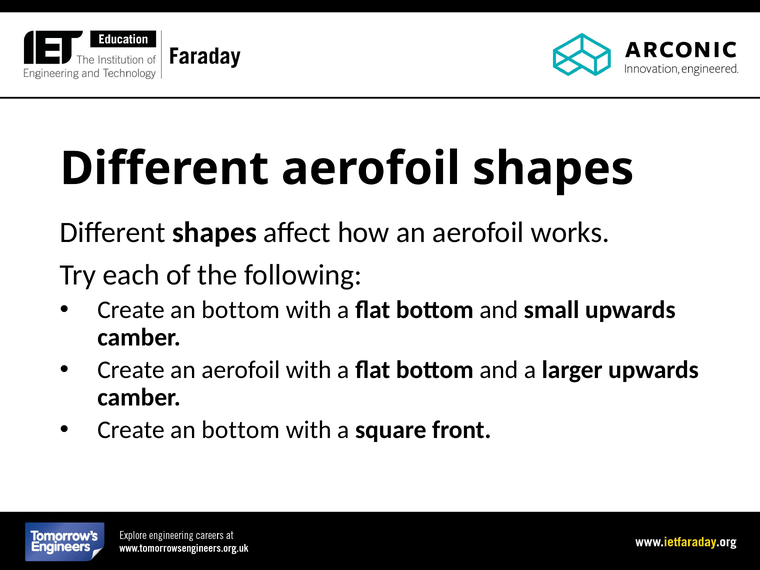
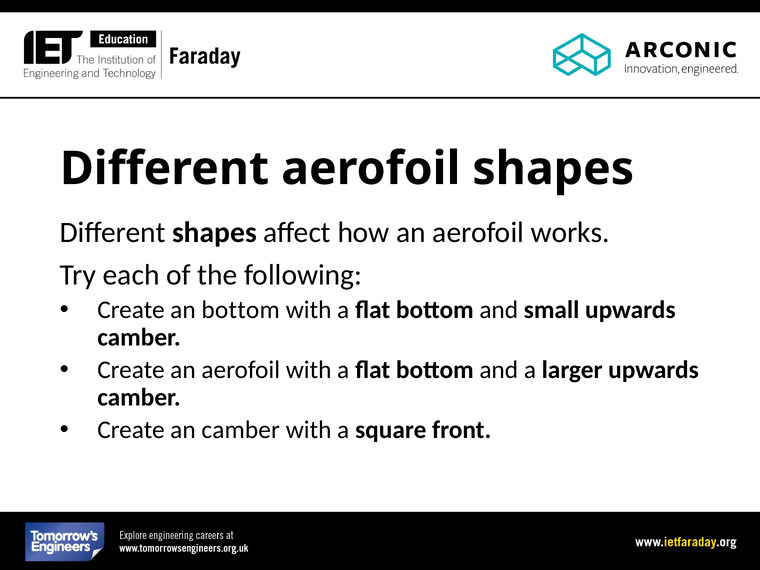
bottom: bottom -> camber (241, 430)
